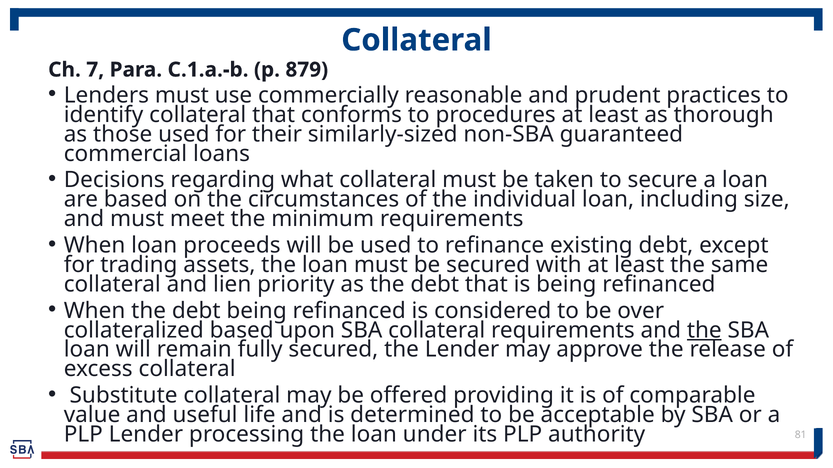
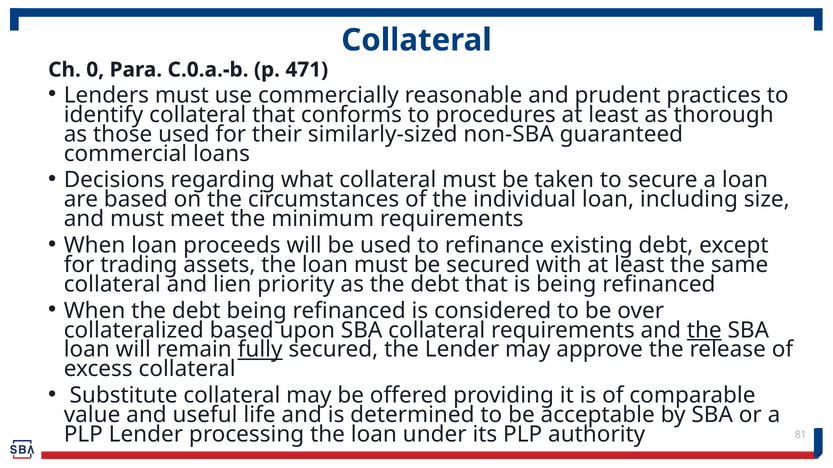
7: 7 -> 0 (95, 70)
C.1.a.-b: C.1.a.-b -> C.0.a.-b (208, 70)
879: 879 -> 471 (307, 70)
fully underline: none -> present (260, 350)
